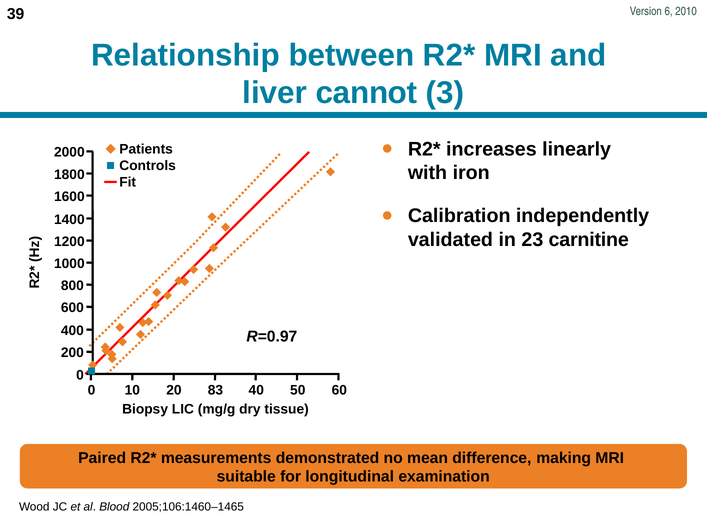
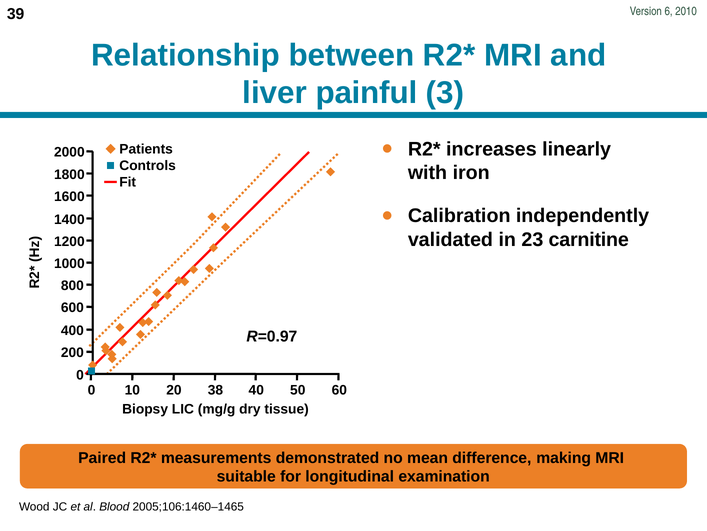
cannot: cannot -> painful (367, 93)
83: 83 -> 38 (215, 390)
